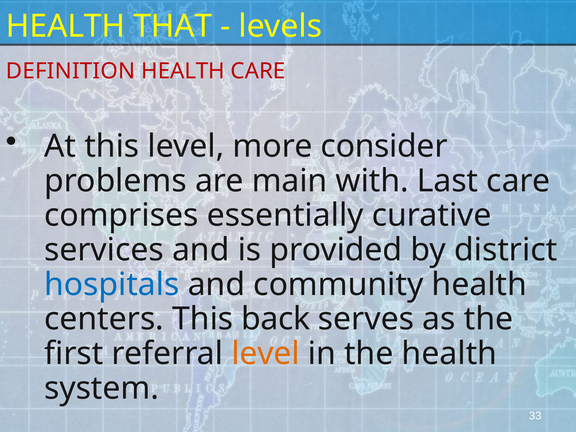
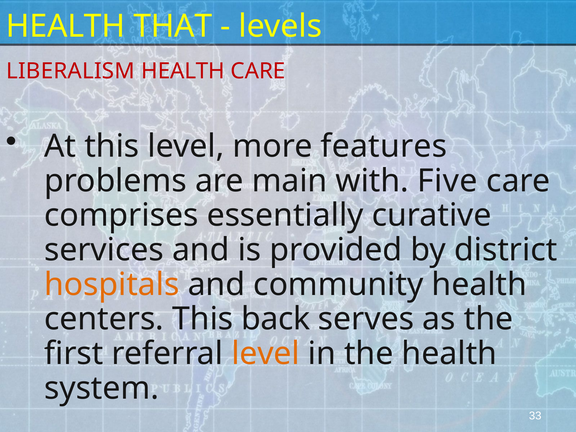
DEFINITION: DEFINITION -> LIBERALISM (70, 71)
consider: consider -> features (384, 146)
Last: Last -> Five (447, 181)
hospitals colour: blue -> orange (112, 284)
